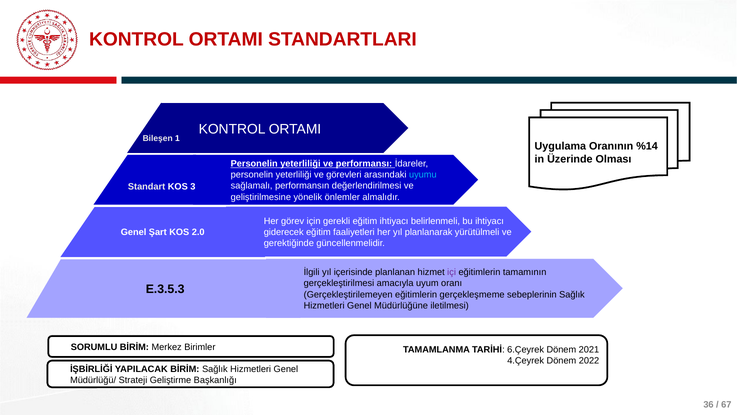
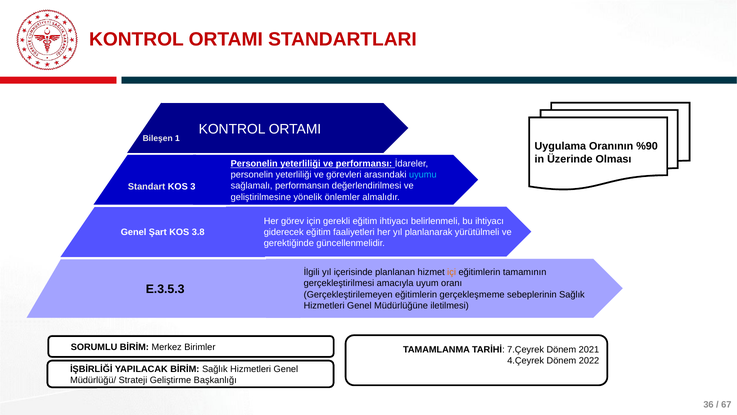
%14: %14 -> %90 (647, 146)
2.0: 2.0 -> 3.8 (198, 232)
içi colour: purple -> orange (452, 272)
6.Çeyrek: 6.Çeyrek -> 7.Çeyrek (526, 349)
